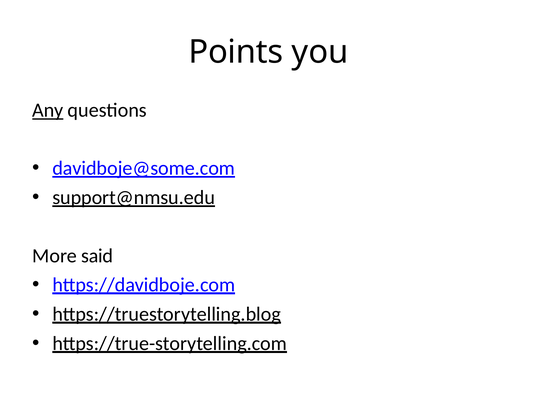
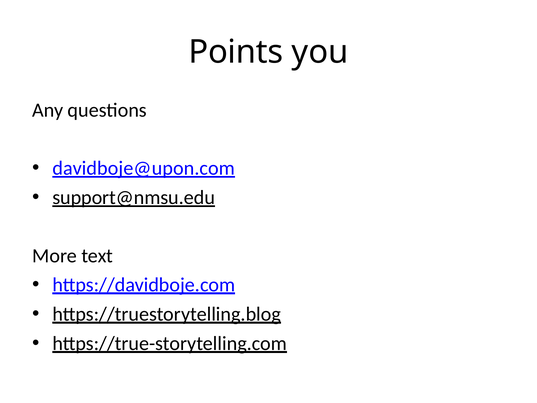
Any underline: present -> none (48, 110)
davidboje@some.com: davidboje@some.com -> davidboje@upon.com (144, 168)
said: said -> text (97, 256)
